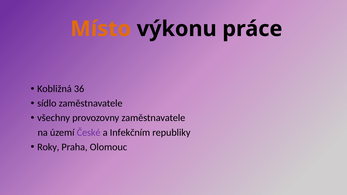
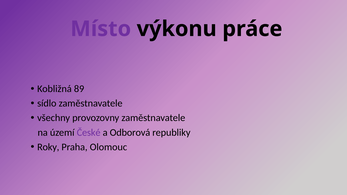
Místo colour: orange -> purple (101, 29)
36: 36 -> 89 (79, 89)
Infekčním: Infekčním -> Odborová (130, 133)
